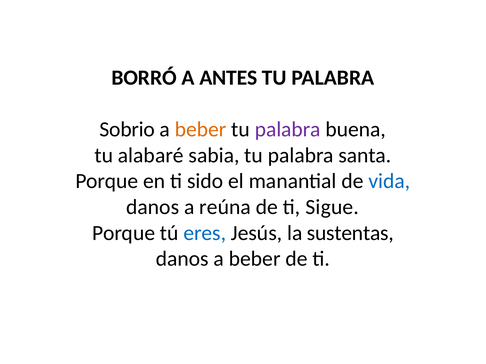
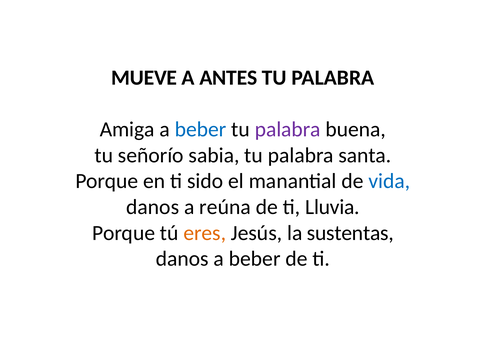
BORRÓ: BORRÓ -> MUEVE (144, 78)
Sobrio: Sobrio -> Amiga (127, 130)
beber colour: orange -> blue (201, 130)
alabaré: alabaré -> señorío (151, 155)
Sigue: Sigue -> Lluvia (332, 207)
eres colour: blue -> orange (205, 233)
